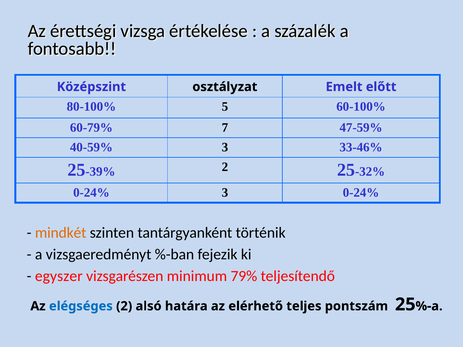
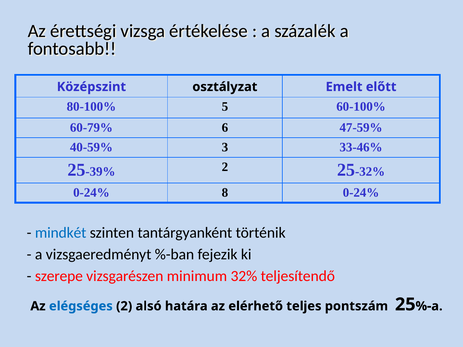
7: 7 -> 6 (225, 128)
0-24% 3: 3 -> 8 (225, 193)
mindkét colour: orange -> blue (61, 233)
egyszer: egyszer -> szerepe (59, 276)
79%: 79% -> 32% (244, 276)
